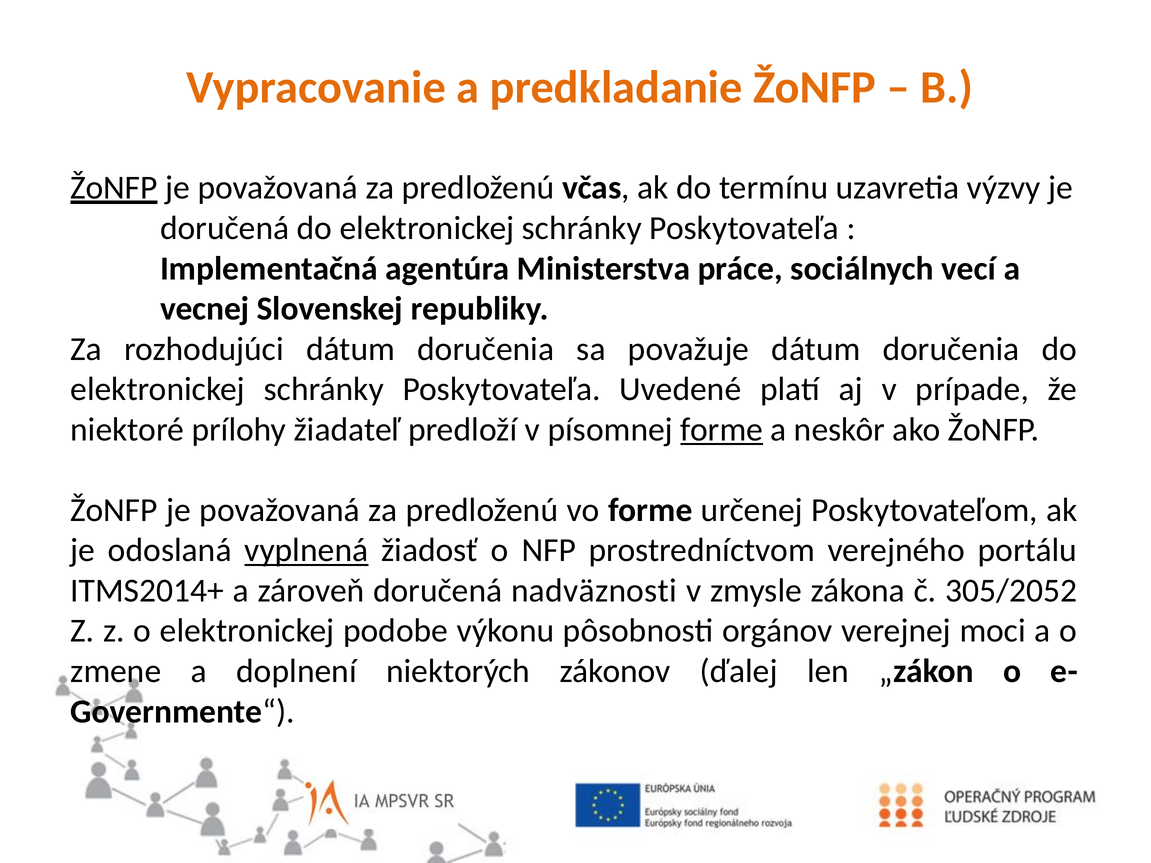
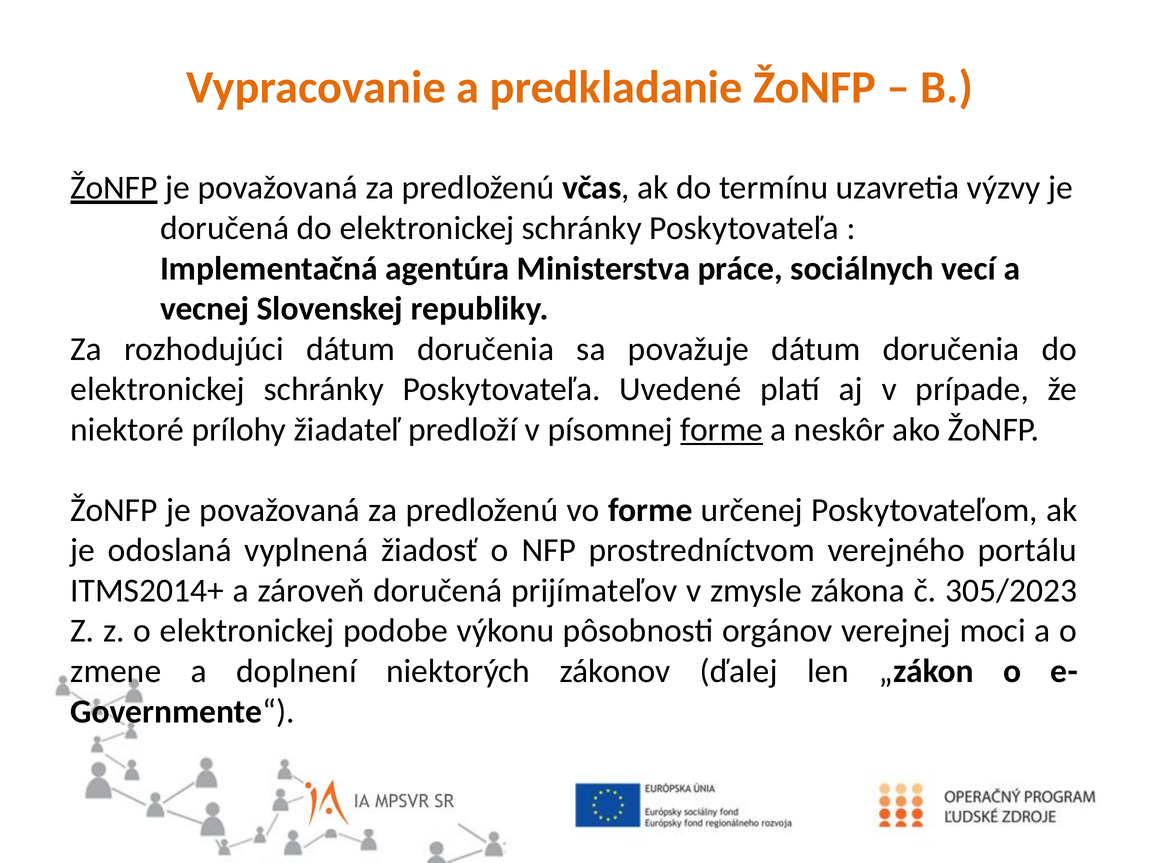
vyplnená underline: present -> none (306, 551)
nadväznosti: nadväznosti -> prijímateľov (594, 591)
305/2052: 305/2052 -> 305/2023 (1011, 591)
